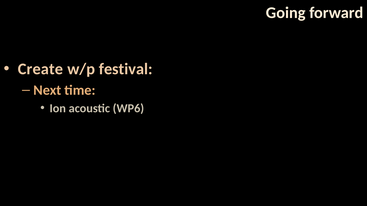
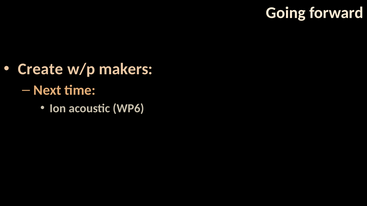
festival: festival -> makers (126, 69)
